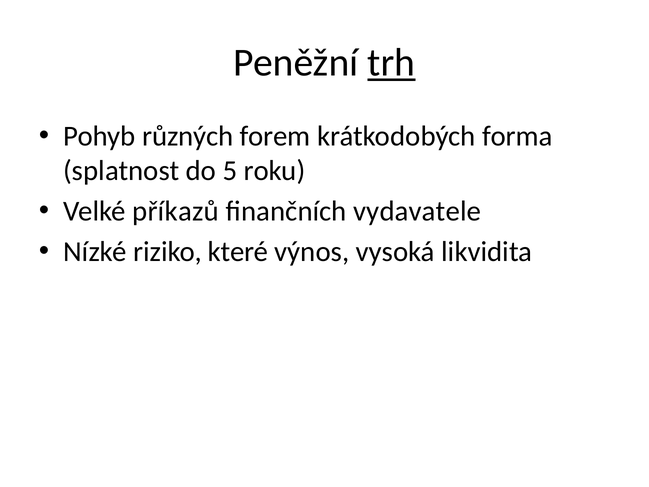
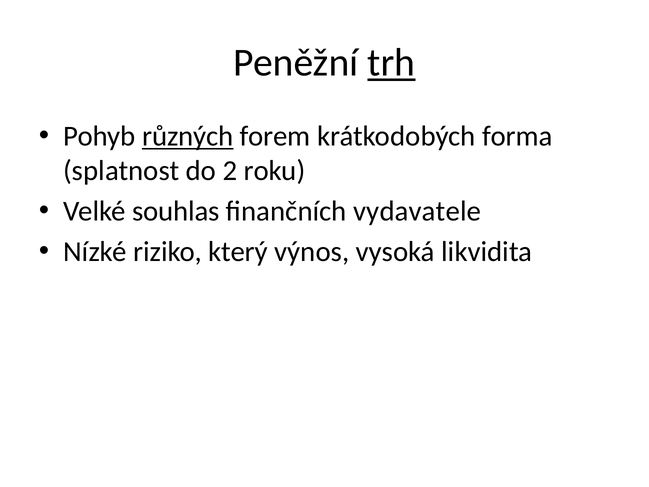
různých underline: none -> present (188, 136)
5: 5 -> 2 (230, 171)
příkazů: příkazů -> souhlas (176, 211)
které: které -> který (238, 252)
